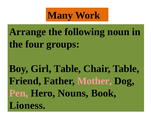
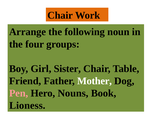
Many: Many -> Chair (60, 15)
Girl Table: Table -> Sister (67, 69)
Mother colour: pink -> white (95, 81)
